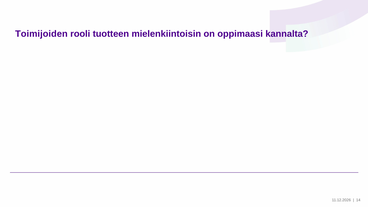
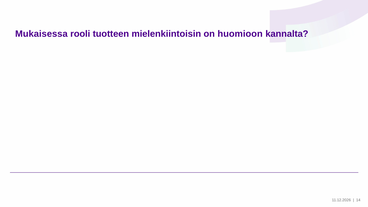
Toimijoiden: Toimijoiden -> Mukaisessa (41, 34)
oppimaasi: oppimaasi -> huomioon (240, 34)
